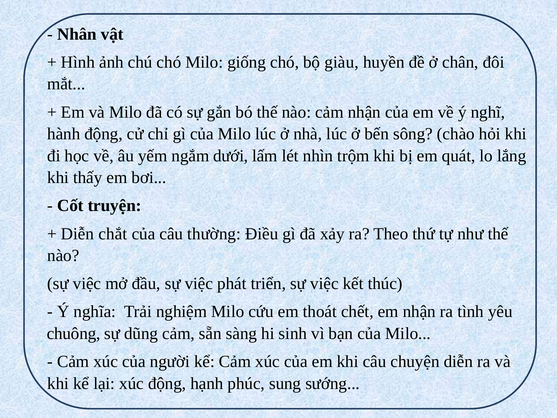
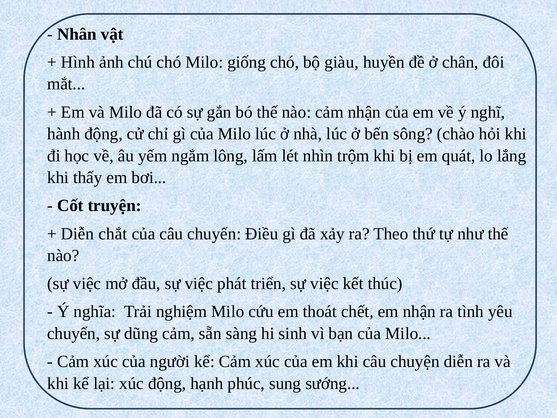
dưới: dưới -> lông (231, 156)
câu thường: thường -> chuyến (214, 234)
chuông: chuông -> chuyến (74, 333)
